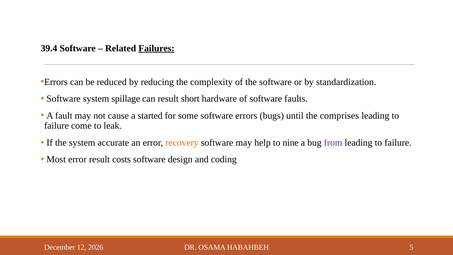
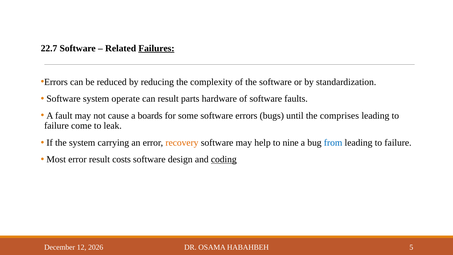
39.4: 39.4 -> 22.7 (49, 48)
spillage: spillage -> operate (126, 99)
short: short -> parts (190, 99)
started: started -> boards (150, 116)
accurate: accurate -> carrying (113, 143)
from colour: purple -> blue (333, 143)
coding underline: none -> present (224, 159)
